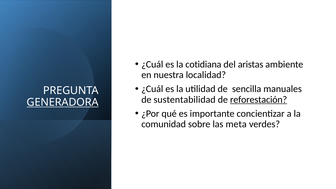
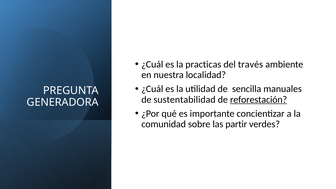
cotidiana: cotidiana -> practicas (203, 64)
aristas: aristas -> través (250, 64)
GENERADORA underline: present -> none (63, 102)
meta: meta -> partir (236, 124)
